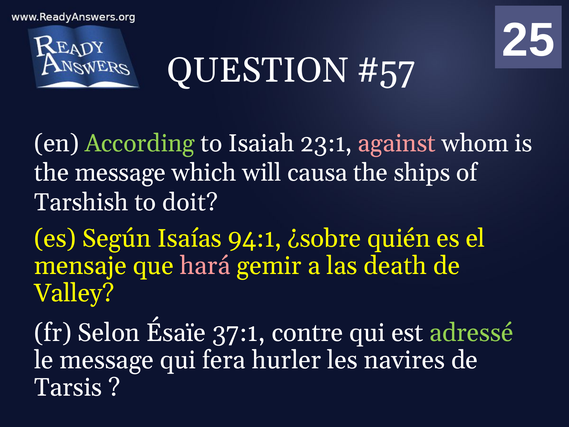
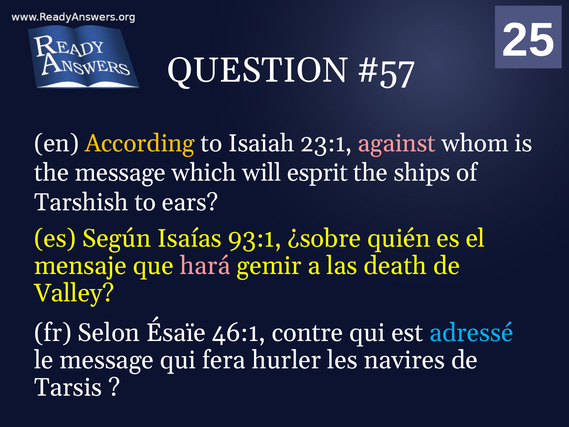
According colour: light green -> yellow (140, 143)
causa: causa -> esprit (318, 173)
doit: doit -> ears (190, 202)
94:1: 94:1 -> 93:1 (255, 238)
37:1: 37:1 -> 46:1 (239, 333)
adressé colour: light green -> light blue (471, 333)
